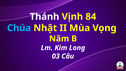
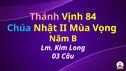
Thánh colour: white -> pink (45, 17)
